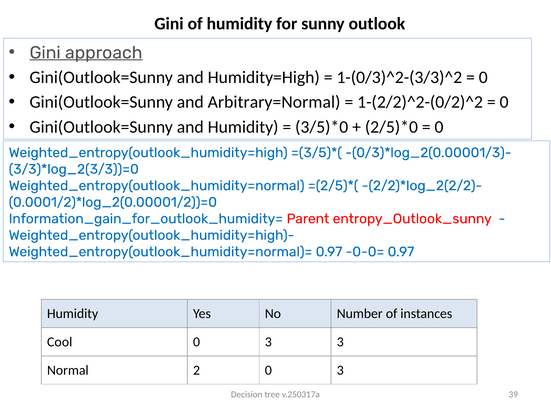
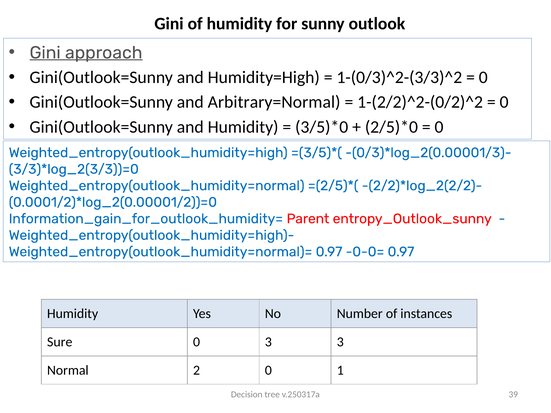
Cool: Cool -> Sure (60, 342)
2 0 3: 3 -> 1 (340, 370)
